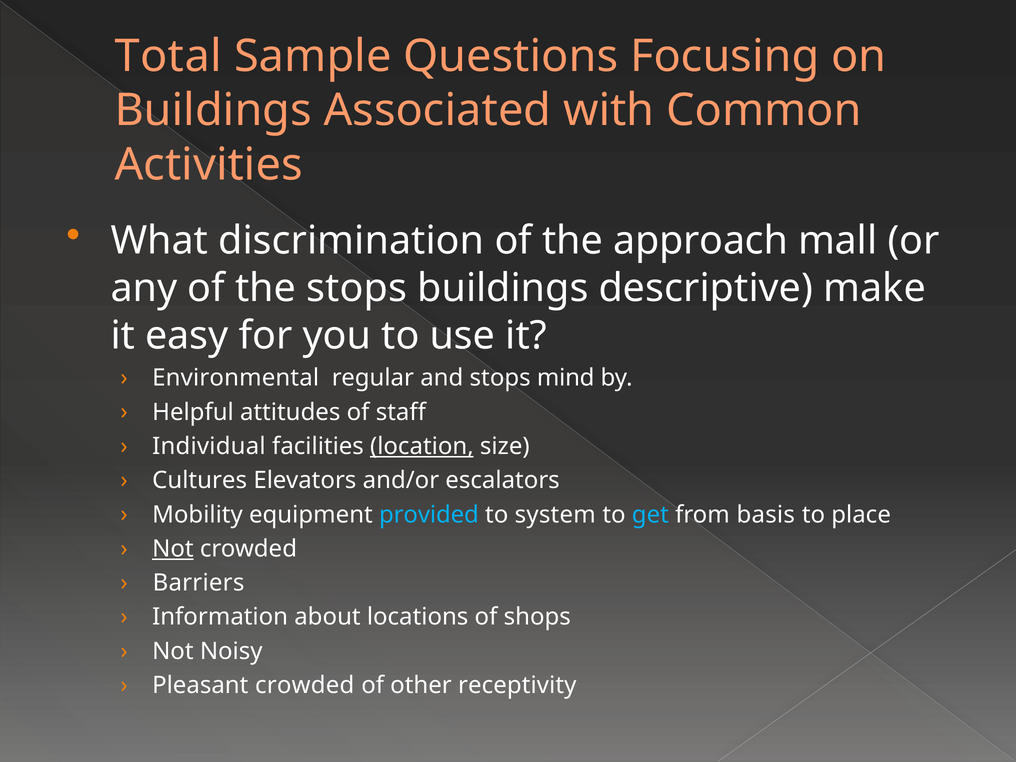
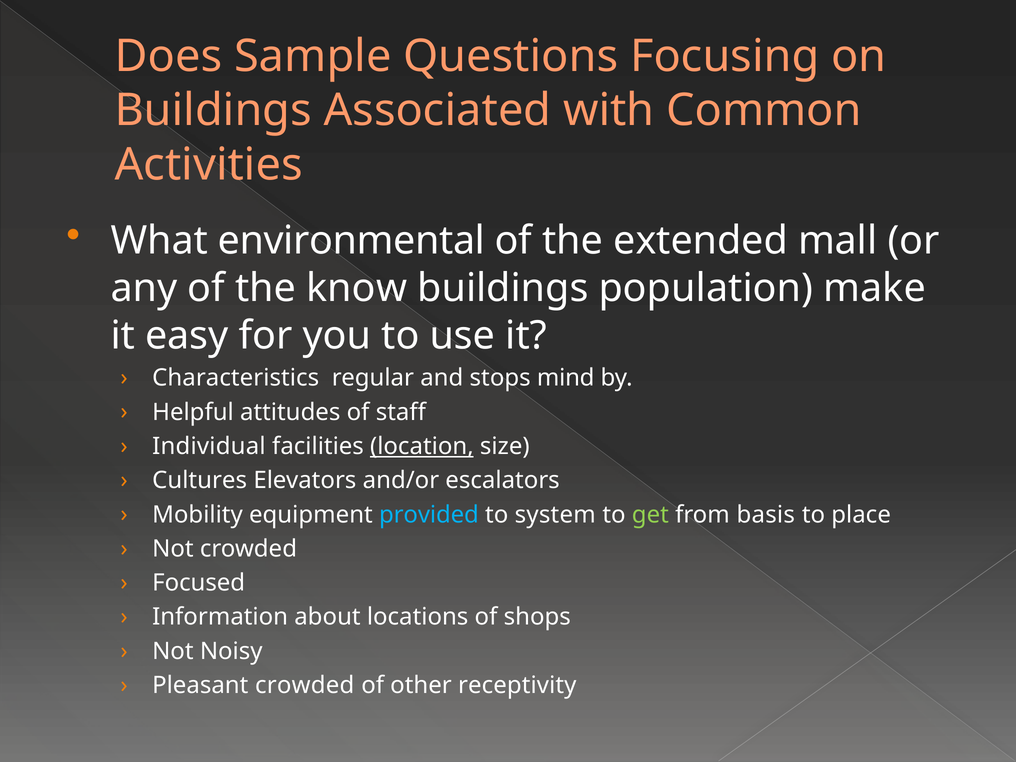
Total: Total -> Does (169, 56)
discrimination: discrimination -> environmental (351, 241)
approach: approach -> extended (701, 241)
the stops: stops -> know (357, 288)
descriptive: descriptive -> population (706, 288)
Environmental: Environmental -> Characteristics (236, 378)
get colour: light blue -> light green (650, 515)
Not underline: present -> none (173, 549)
Barriers: Barriers -> Focused (199, 583)
